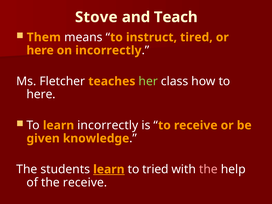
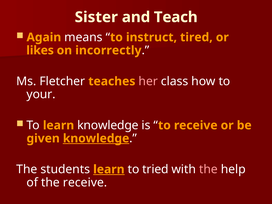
Stove: Stove -> Sister (96, 17)
Them: Them -> Again (44, 37)
here: here -> likes (40, 50)
her colour: light green -> pink (148, 81)
here: here -> your (41, 94)
learn incorrectly: incorrectly -> knowledge (108, 125)
knowledge underline: none -> present (96, 138)
